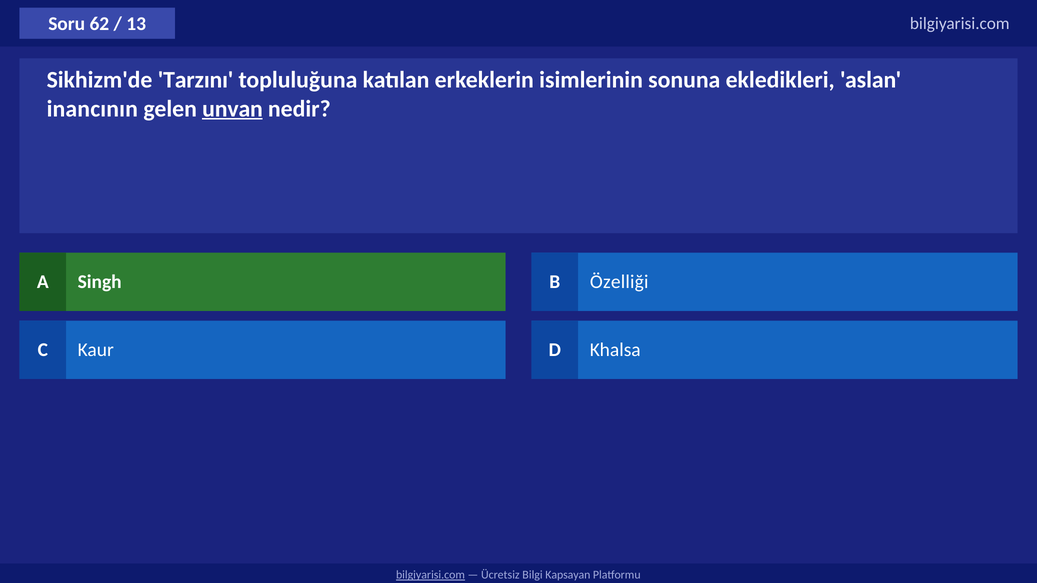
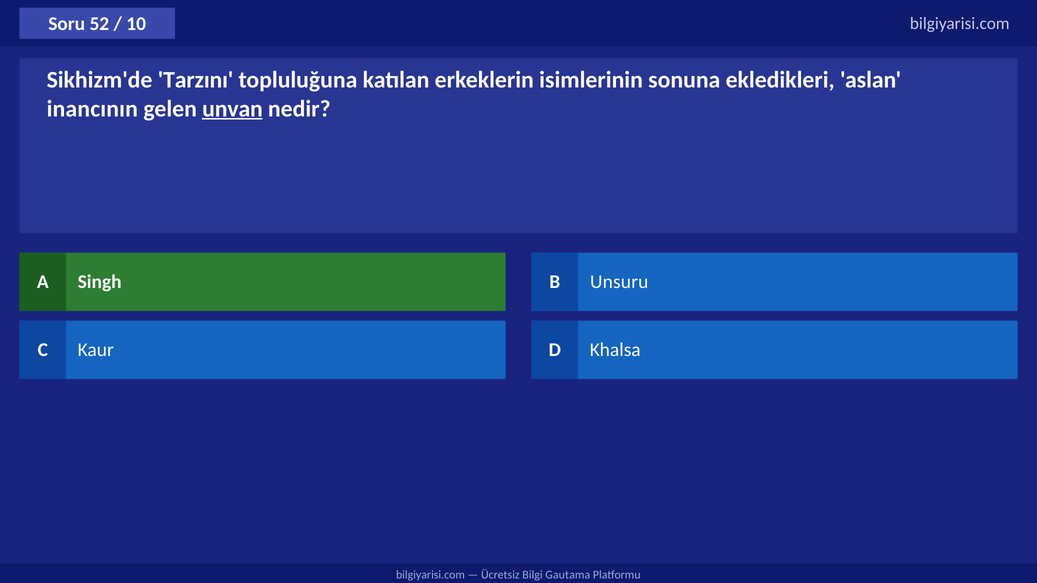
62: 62 -> 52 (99, 24)
13: 13 -> 10 (136, 24)
Özelliği: Özelliği -> Unsuru (619, 282)
bilgiyarisi.com underline: present -> none (430, 575)
Kapsayan: Kapsayan -> Gautama (568, 575)
